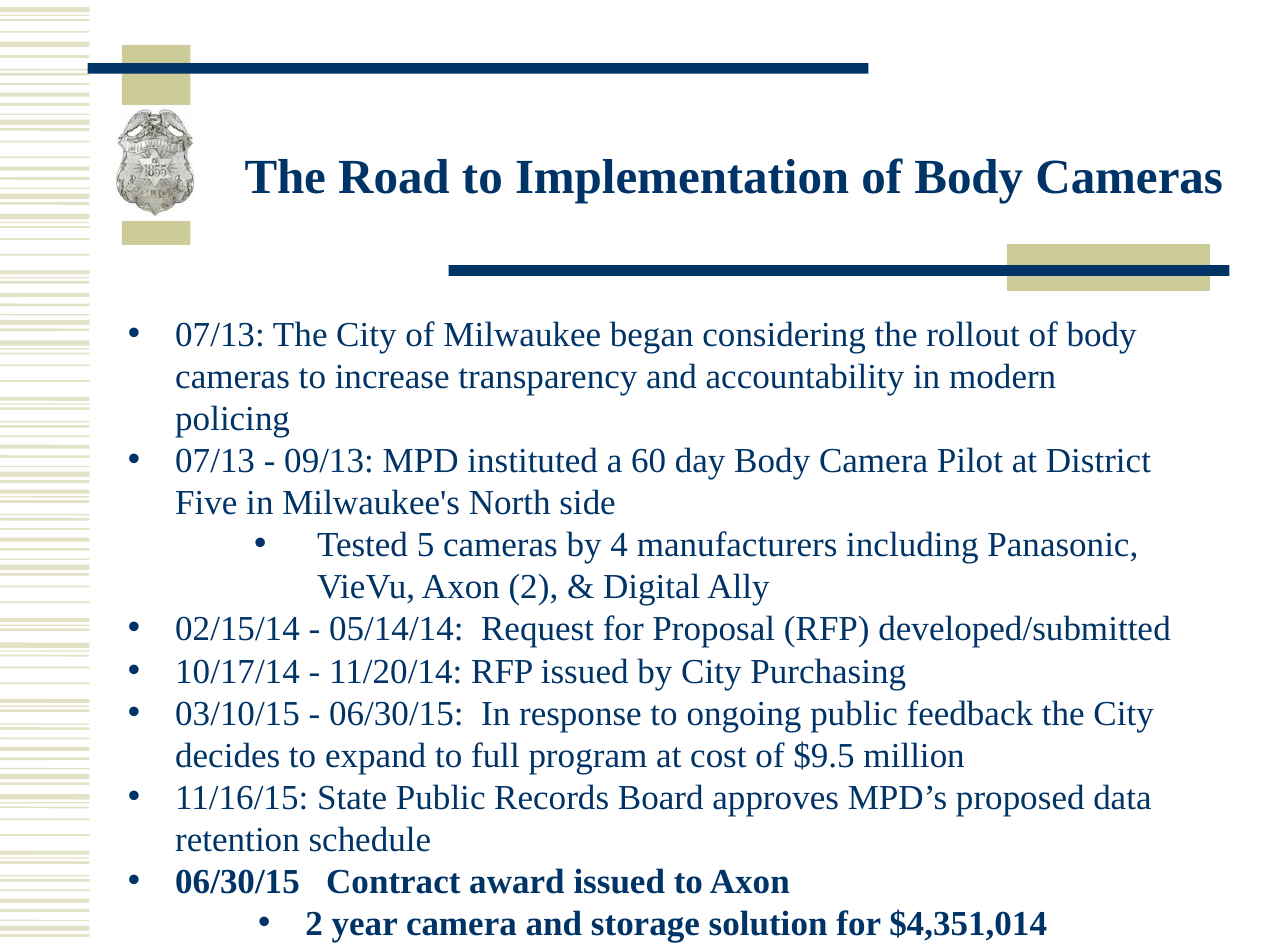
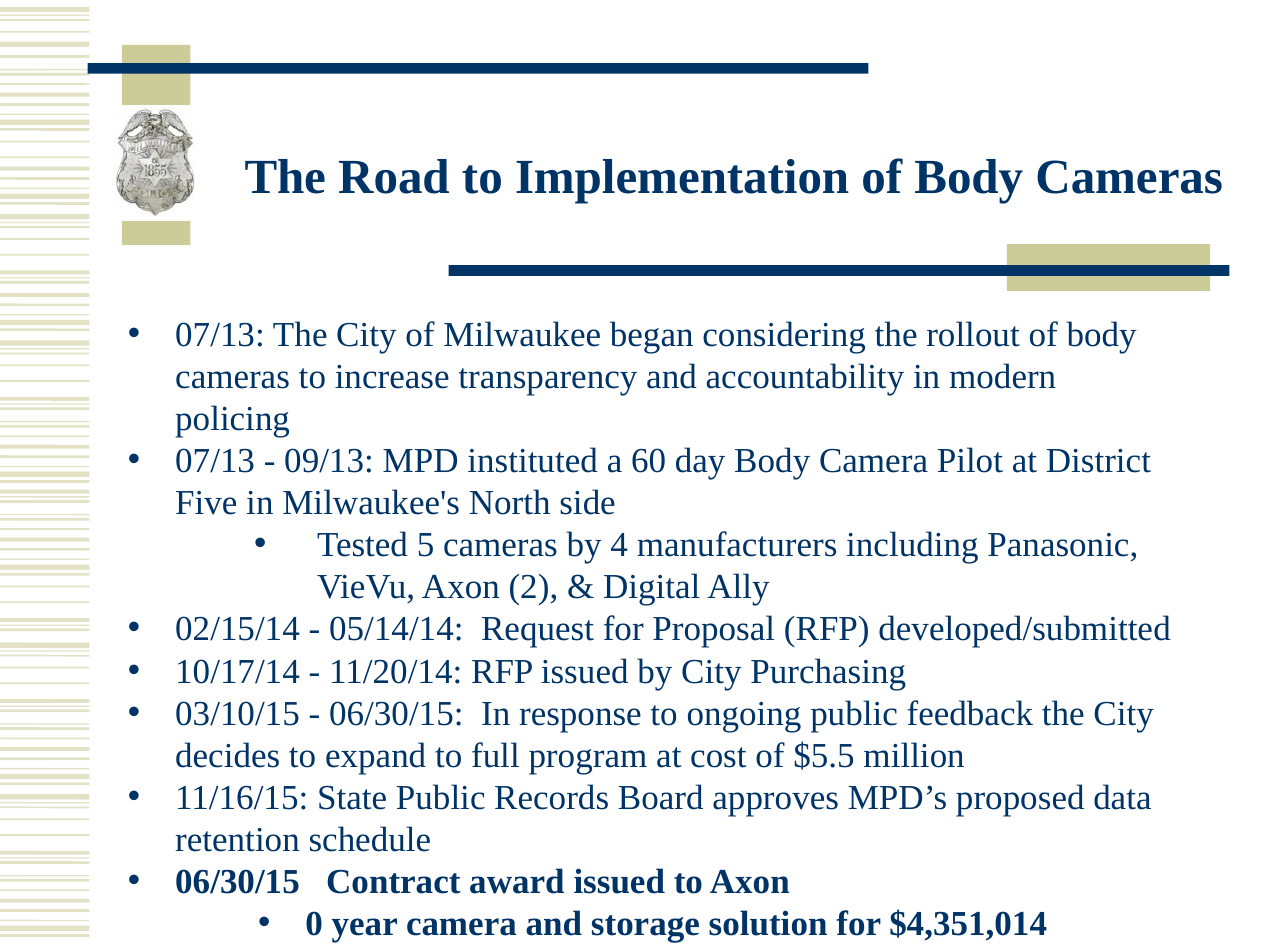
$9.5: $9.5 -> $5.5 (824, 755)
2: 2 -> 0 (314, 924)
